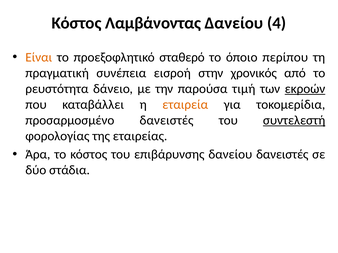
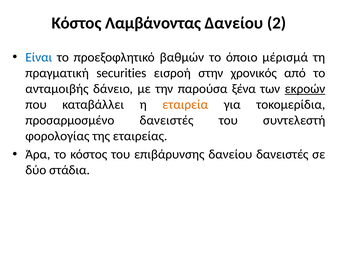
4: 4 -> 2 (277, 23)
Είναι colour: orange -> blue (39, 57)
σταθερό: σταθερό -> βαθμών (182, 57)
περίπου: περίπου -> μέρισμά (285, 57)
συνέπεια: συνέπεια -> securities (121, 73)
ρευστότητα: ρευστότητα -> ανταμοιβής (57, 89)
τιμή: τιμή -> ξένα (244, 89)
συντελεστή underline: present -> none (294, 121)
